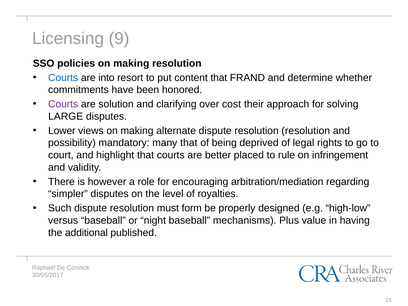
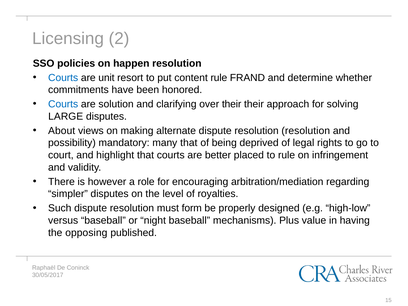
9: 9 -> 2 (119, 39)
policies on making: making -> happen (131, 63)
into: into -> unit (106, 78)
content that: that -> rule (219, 78)
Courts colour: purple -> blue (63, 104)
over cost: cost -> their (232, 104)
Lower: Lower -> About (62, 131)
additional: additional -> opposing (86, 233)
